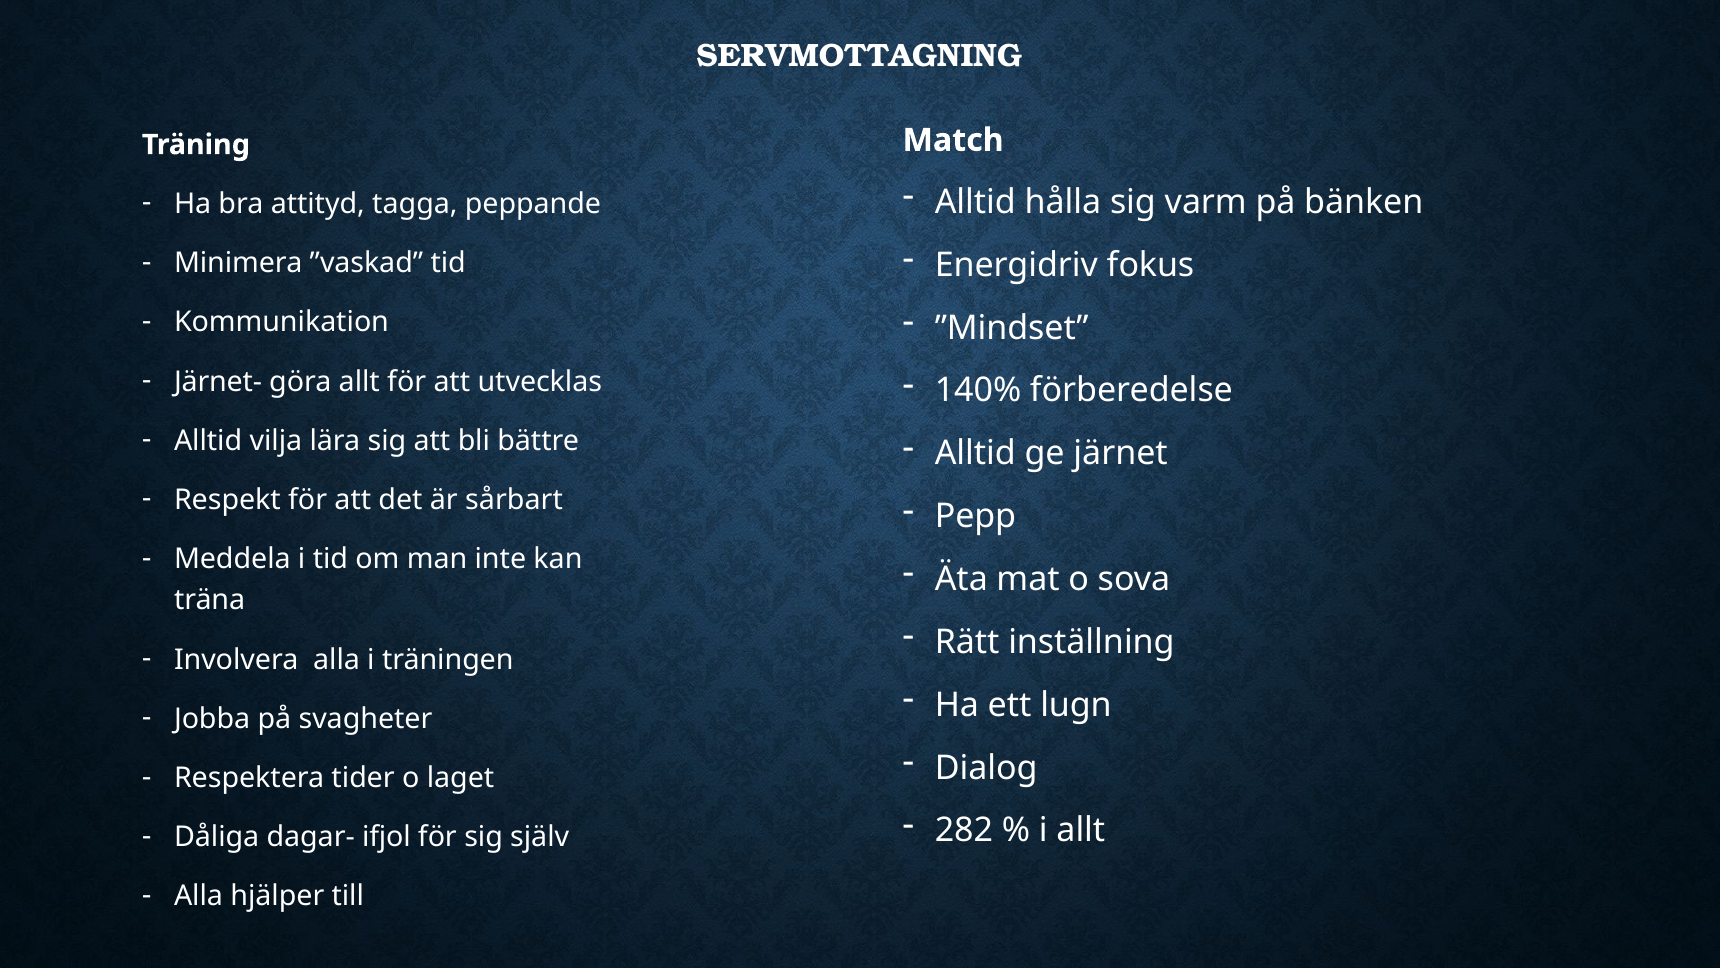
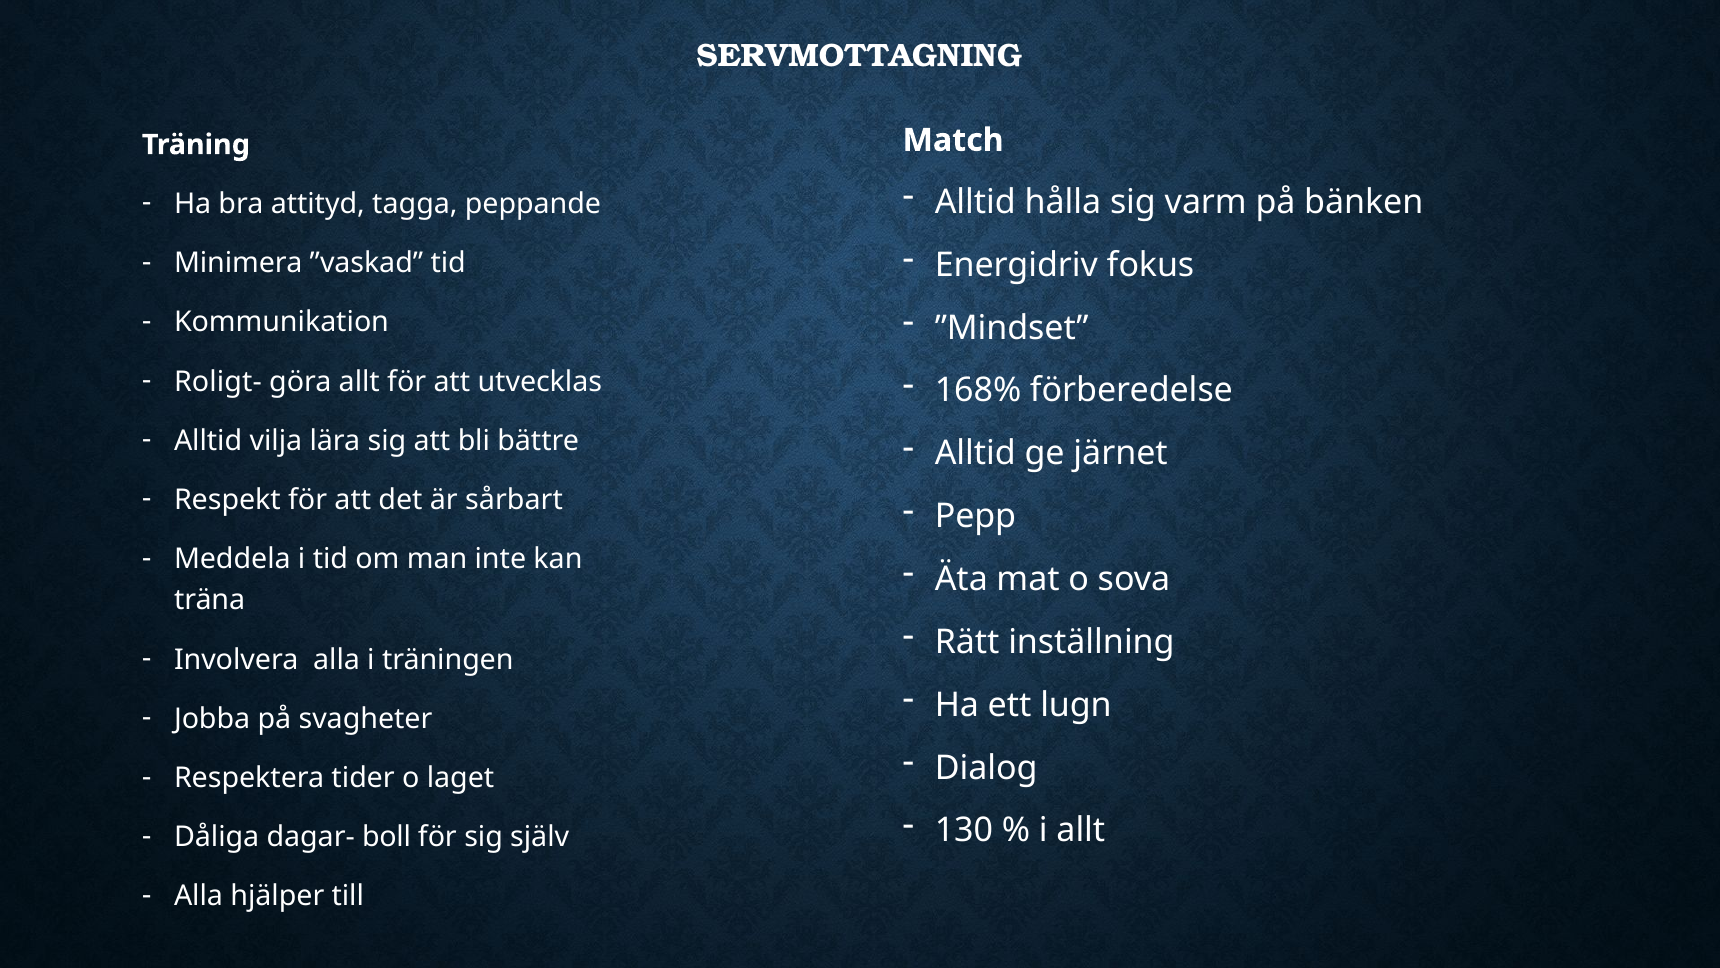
Järnet-: Järnet- -> Roligt- (218, 381)
140%: 140% -> 168% (978, 390)
282: 282 -> 130 (964, 830)
ifjol: ifjol -> boll (386, 837)
